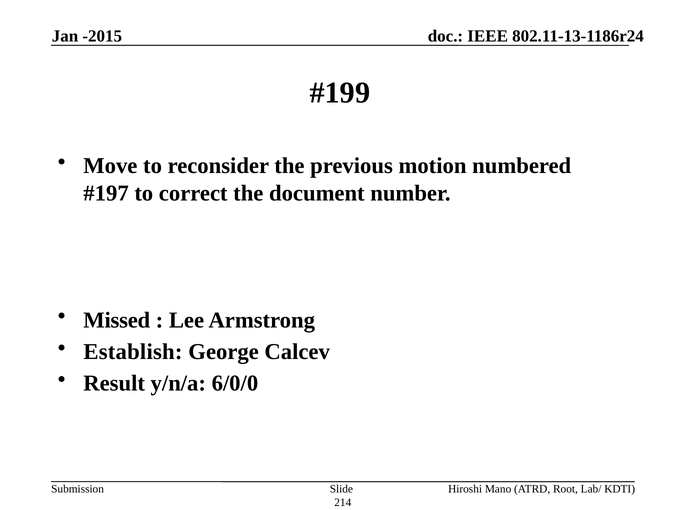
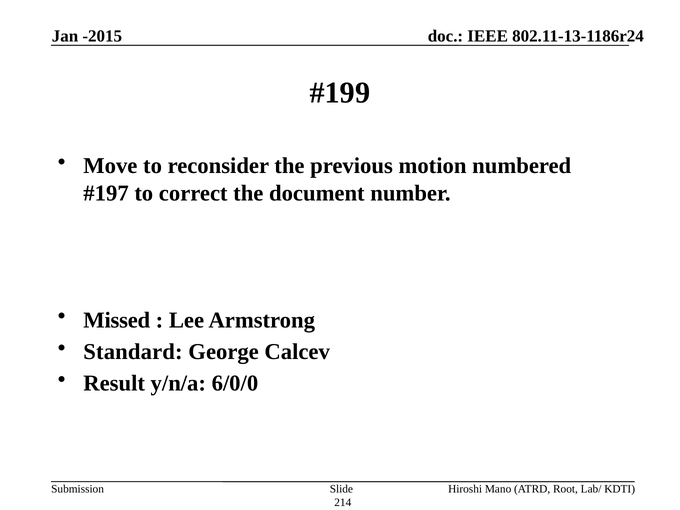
Establish: Establish -> Standard (133, 352)
